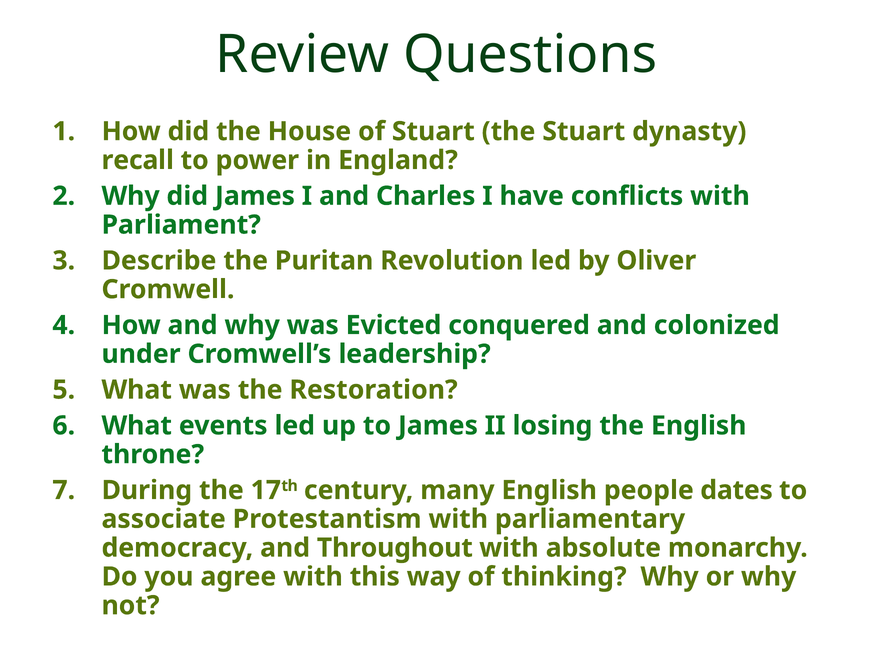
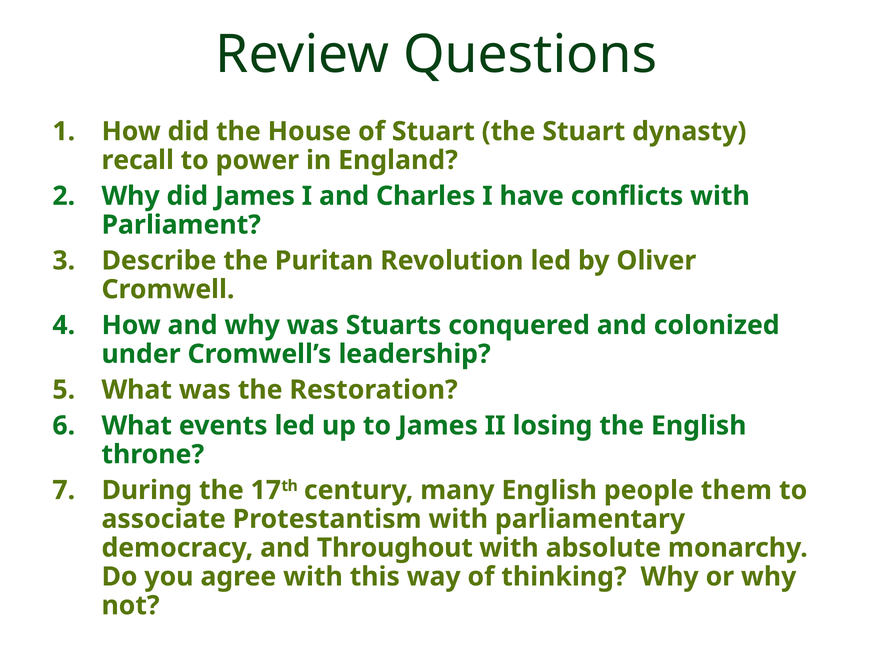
Evicted: Evicted -> Stuarts (394, 325)
dates: dates -> them (736, 490)
